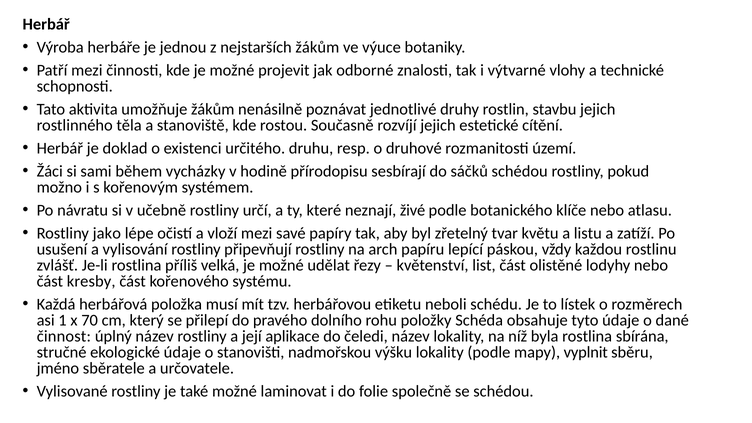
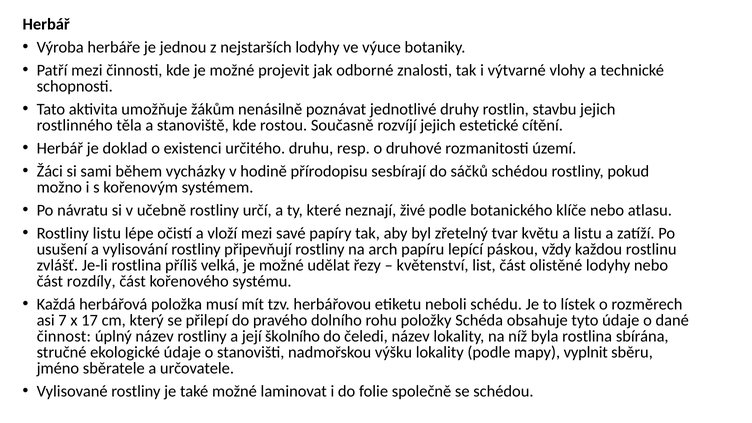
nejstarších žákům: žákům -> lodyhy (317, 47)
Rostliny jako: jako -> listu (107, 233)
kresby: kresby -> rozdíly (91, 281)
1: 1 -> 7 (63, 320)
70: 70 -> 17 (90, 320)
aplikace: aplikace -> školního (293, 336)
